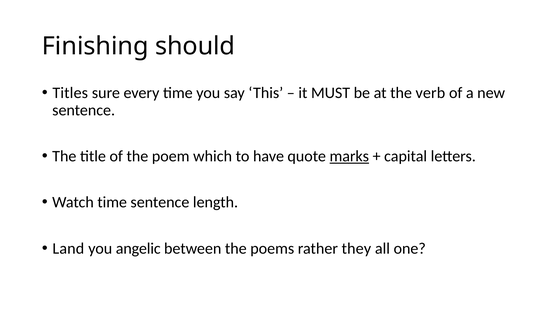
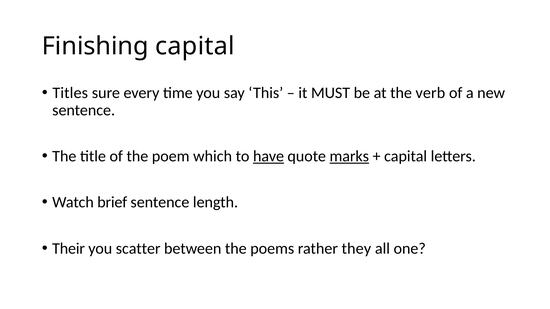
Finishing should: should -> capital (195, 46)
have underline: none -> present (269, 156)
Watch time: time -> brief (112, 203)
Land: Land -> Their (69, 249)
angelic: angelic -> scatter (138, 249)
